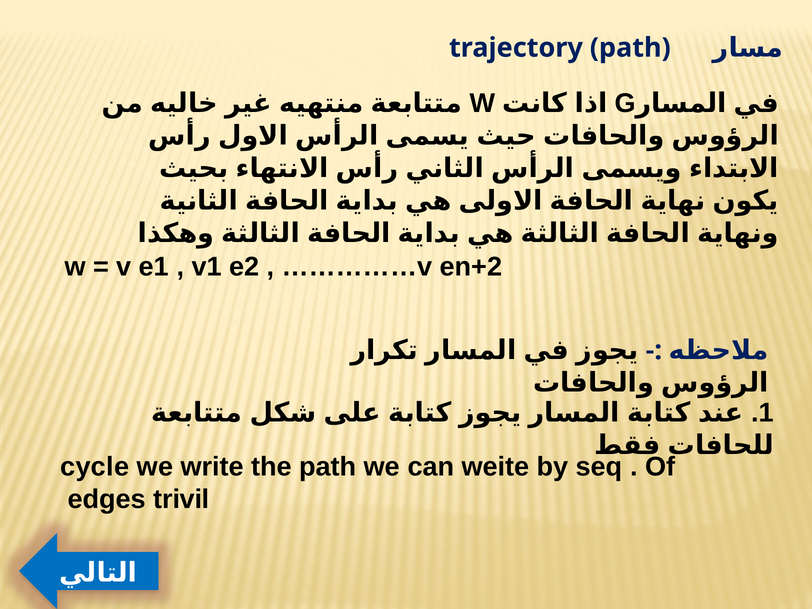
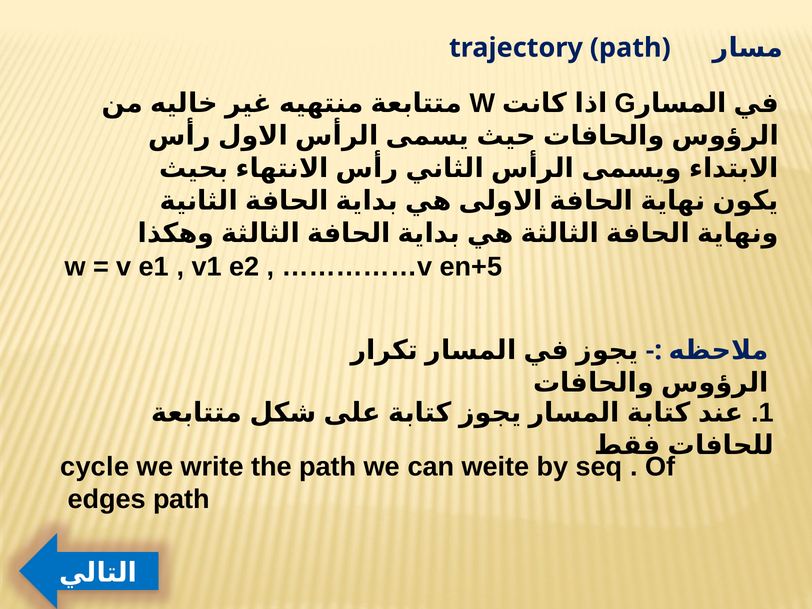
en+2: en+2 -> en+5 (471, 267)
trivil: trivil -> path (181, 499)
